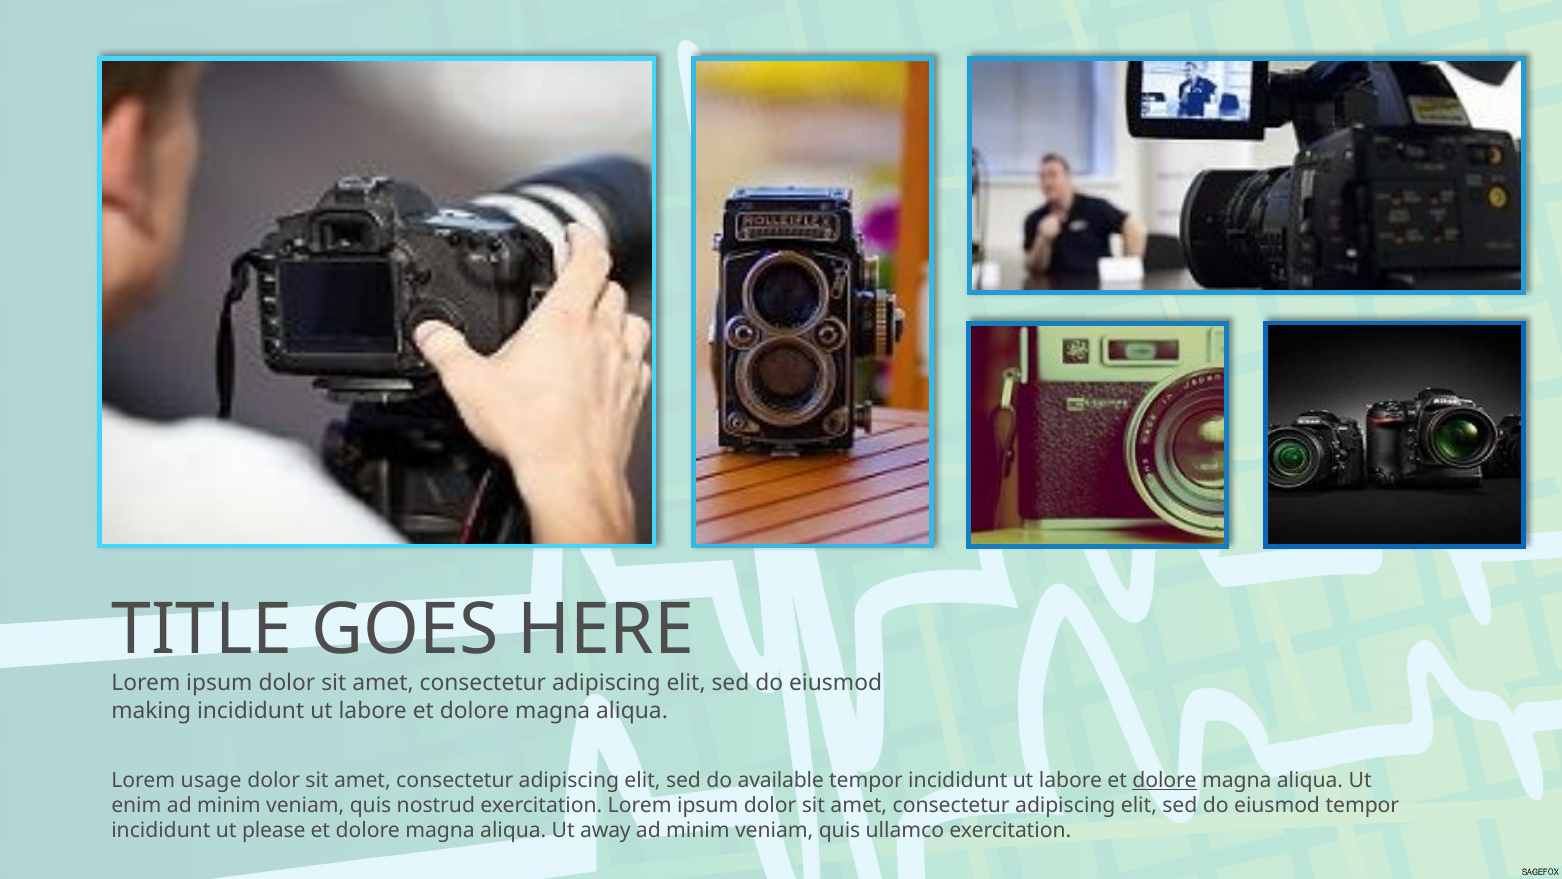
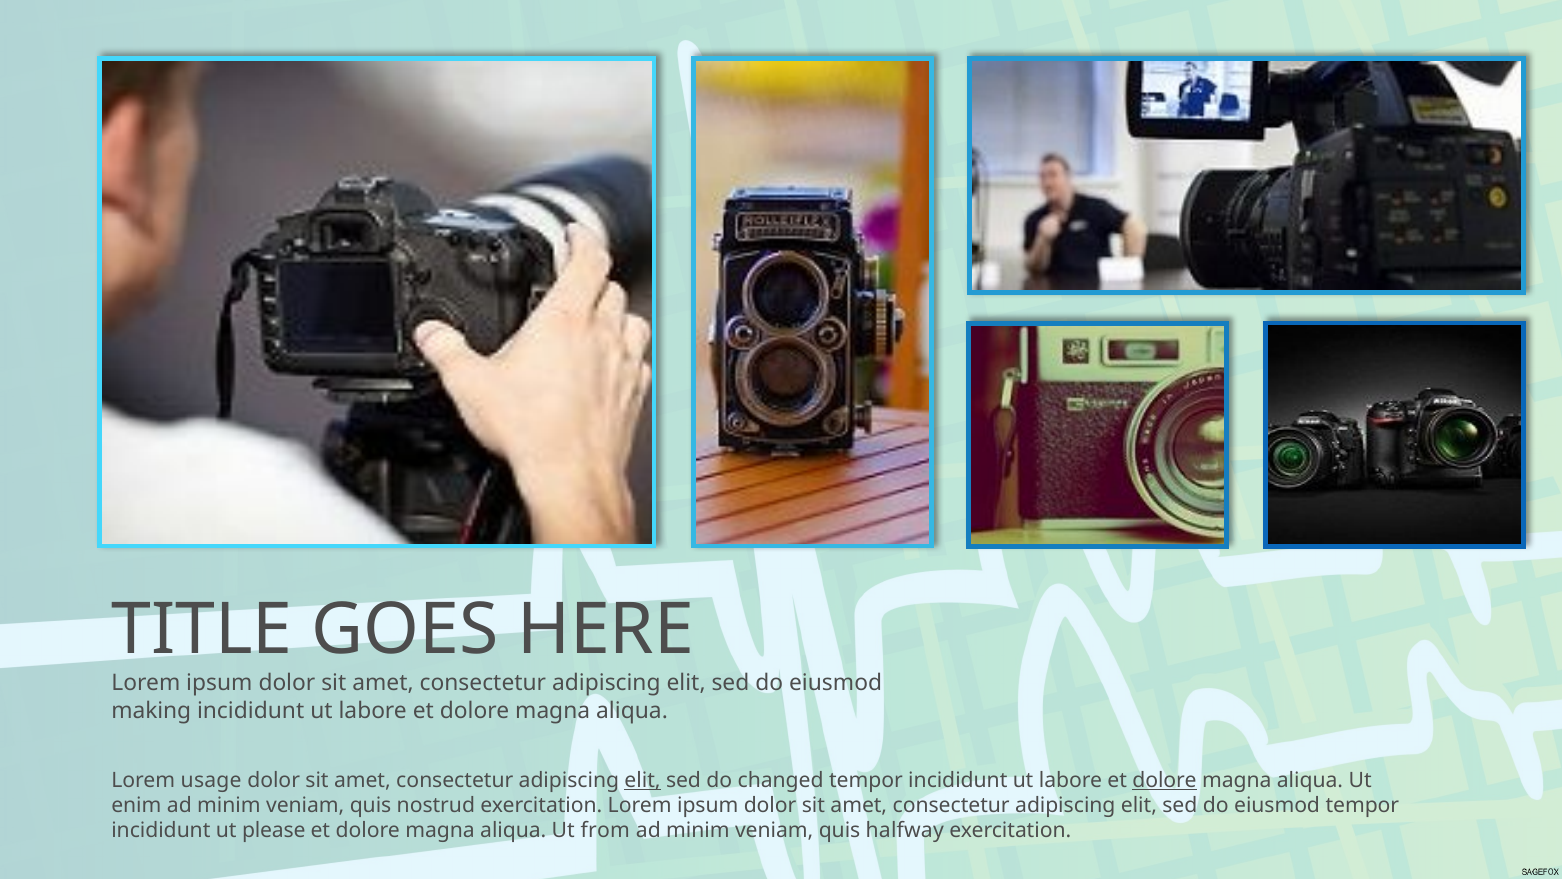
elit underline: none -> present (643, 780)
available: available -> changed (781, 780)
away: away -> from (605, 831)
ullamco: ullamco -> halfway (905, 831)
